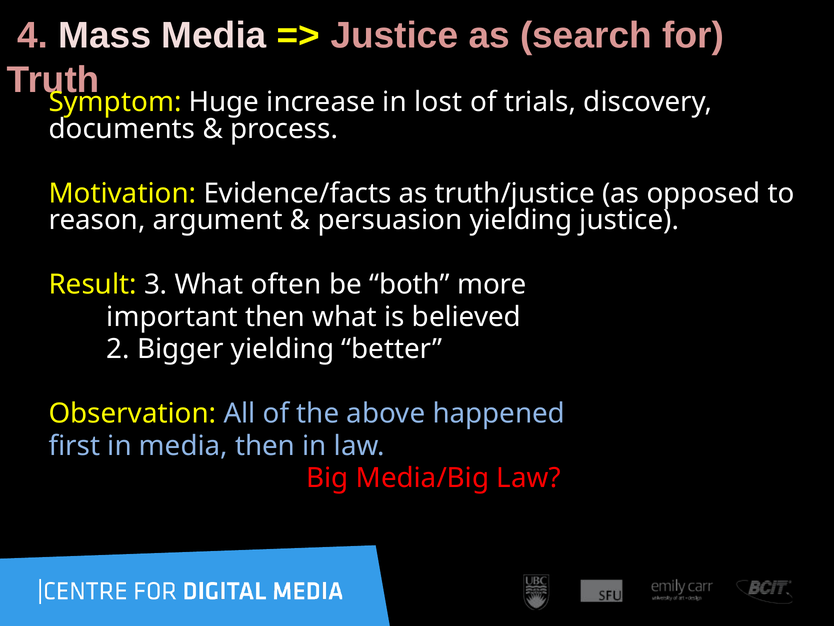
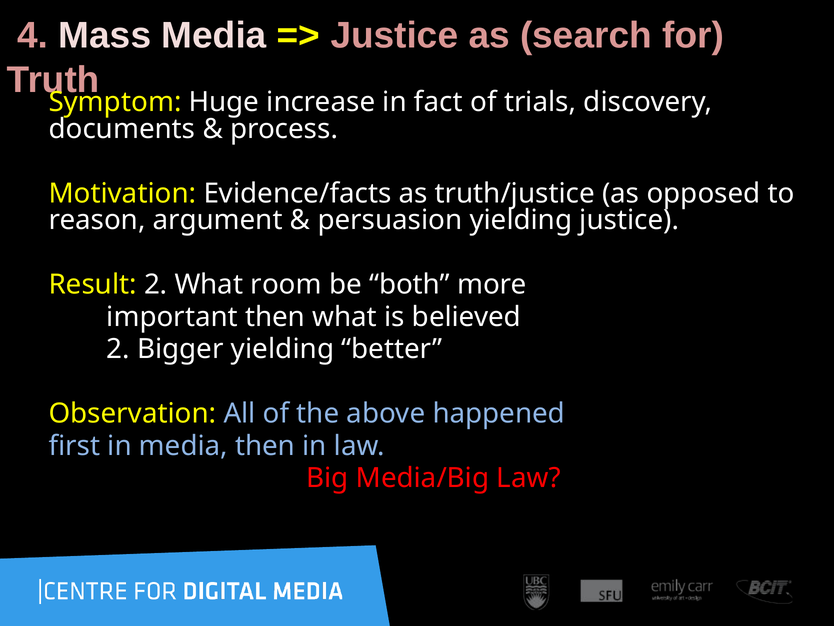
lost: lost -> fact (439, 102)
Result 3: 3 -> 2 (156, 284)
often: often -> room (286, 284)
